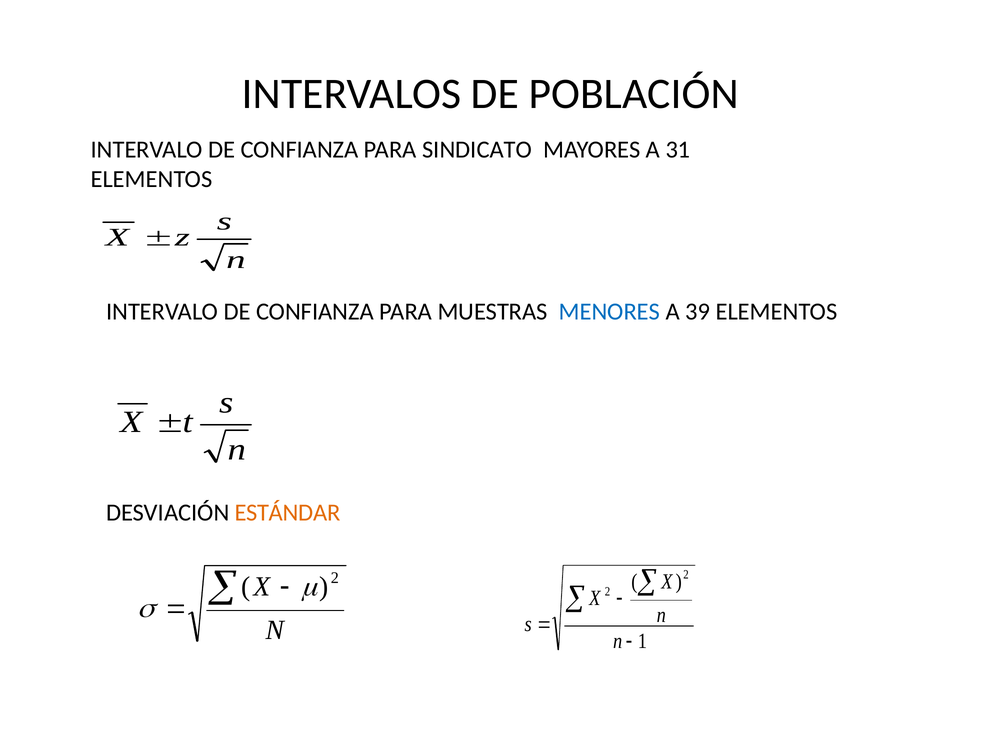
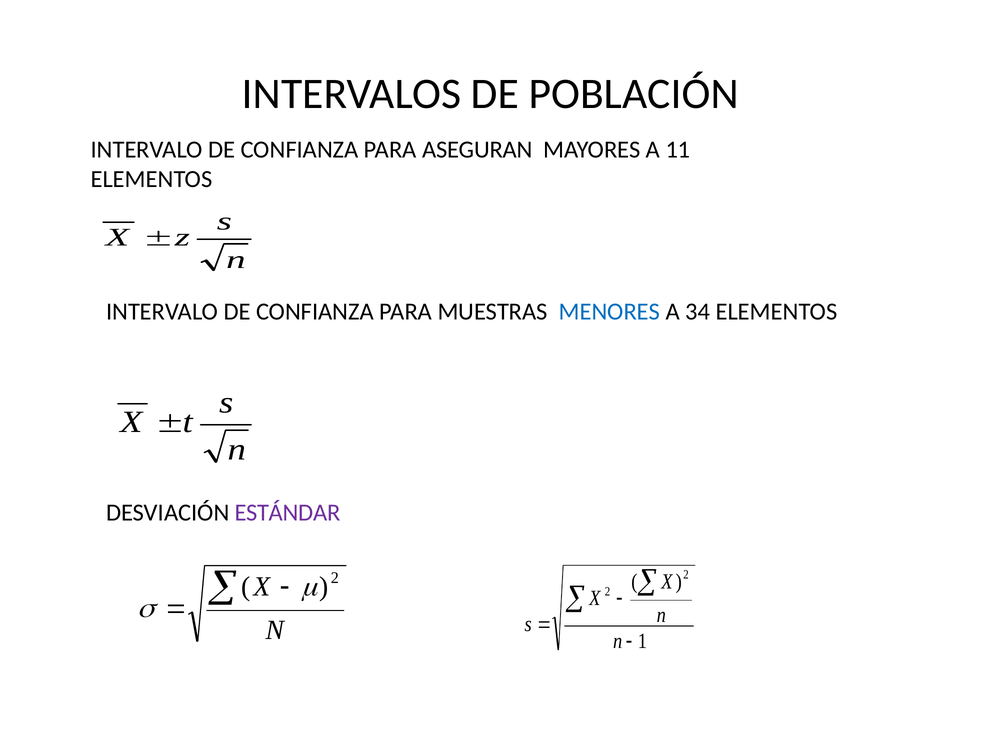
SINDICATO: SINDICATO -> ASEGURAN (477, 150)
31: 31 -> 11 (678, 150)
39: 39 -> 34 (698, 312)
ESTÁNDAR colour: orange -> purple (288, 513)
